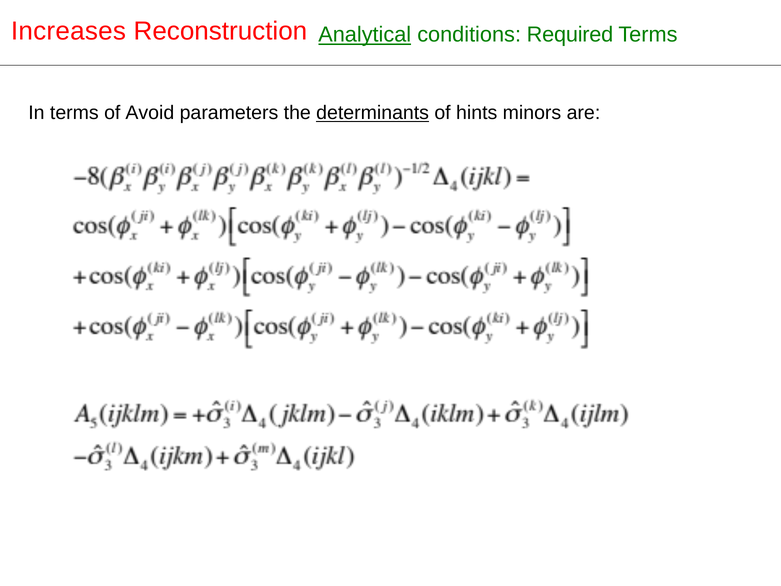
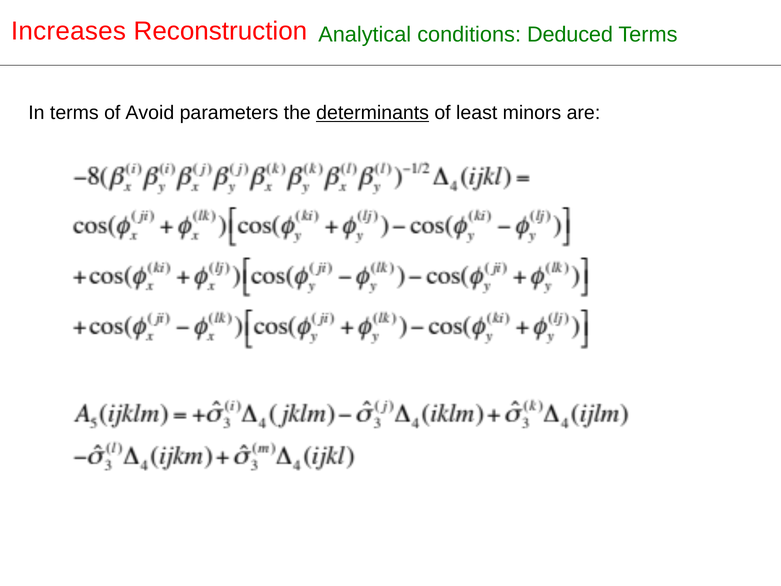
Analytical underline: present -> none (365, 35)
Required: Required -> Deduced (570, 35)
hints: hints -> least (477, 113)
